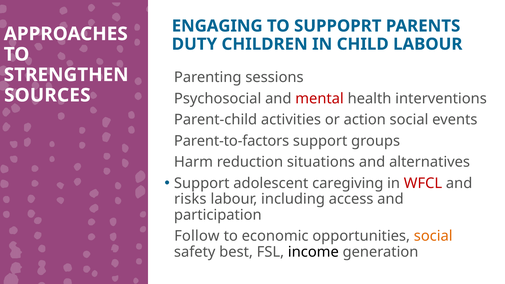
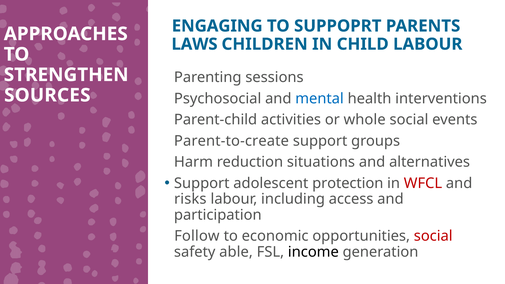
DUTY: DUTY -> LAWS (195, 44)
mental colour: red -> blue (320, 99)
action: action -> whole (365, 120)
Parent-to-factors: Parent-to-factors -> Parent-to-create (231, 141)
caregiving: caregiving -> protection (348, 183)
social colour: orange -> red (433, 236)
best: best -> able (236, 252)
